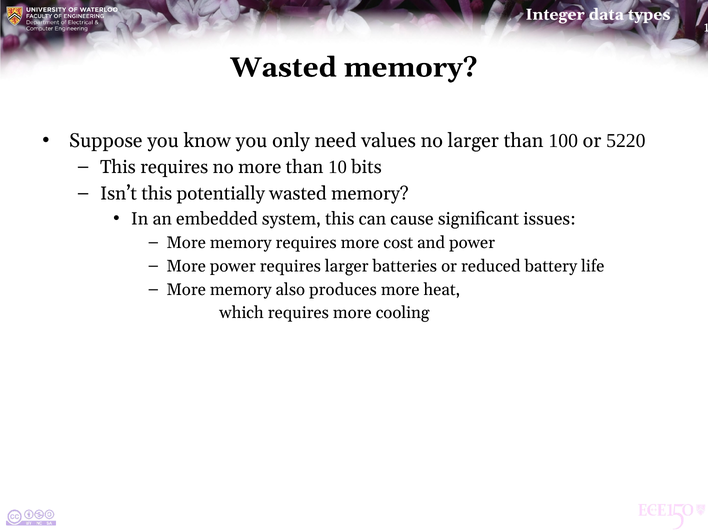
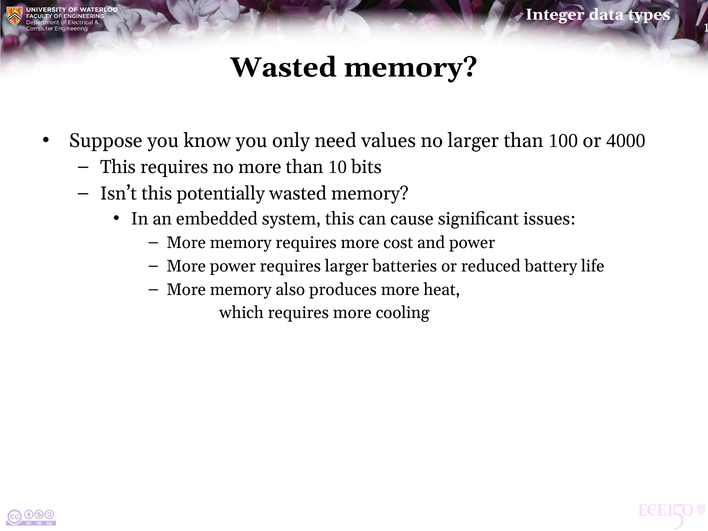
5220: 5220 -> 4000 (626, 141)
